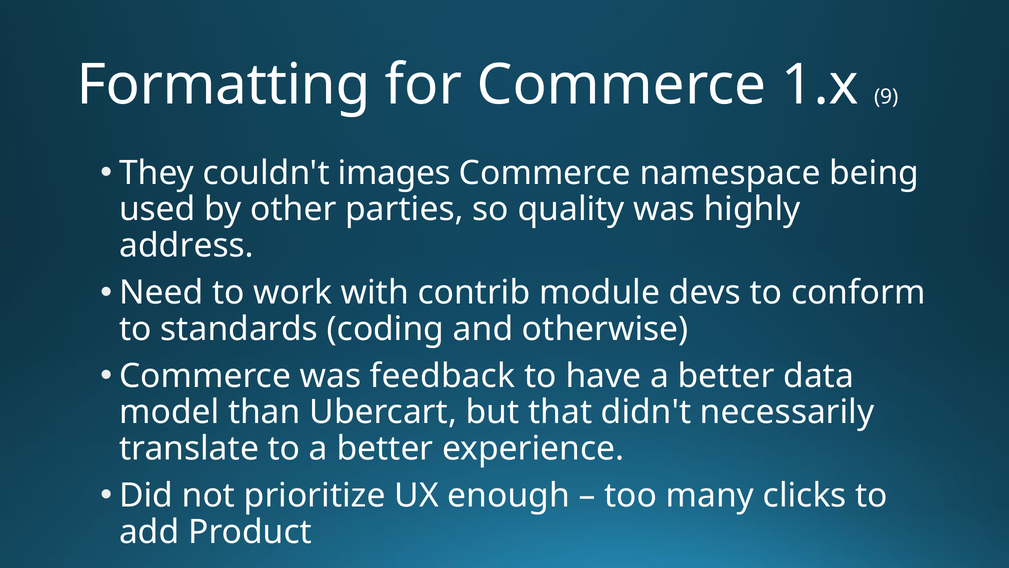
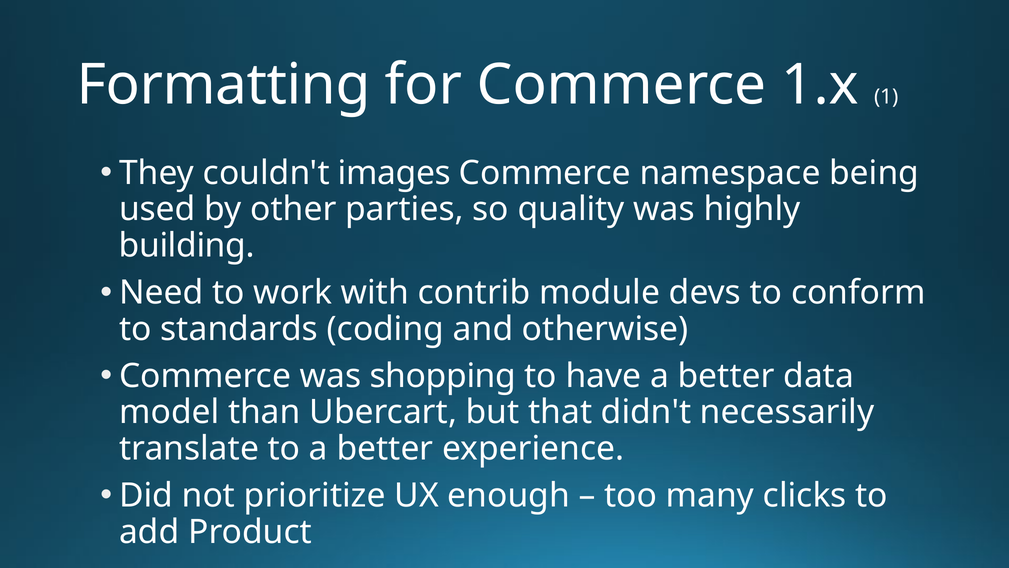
9: 9 -> 1 (886, 97)
address: address -> building (187, 246)
feedback: feedback -> shopping (443, 376)
